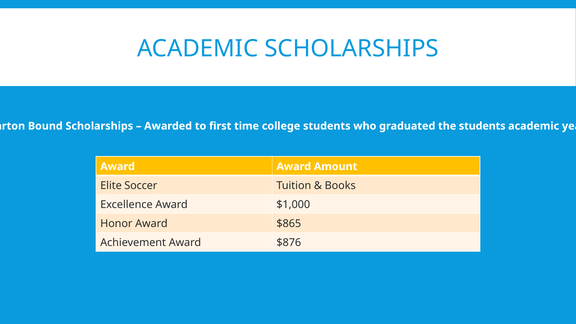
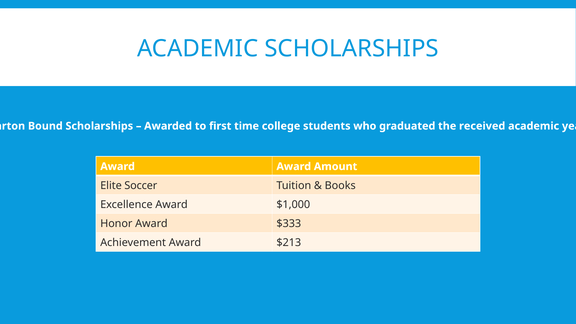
the students: students -> received (482, 126)
$865: $865 -> $333 (289, 224)
$876: $876 -> $213 (289, 243)
